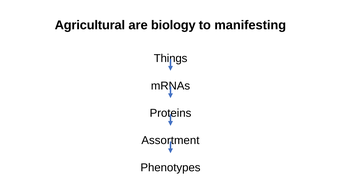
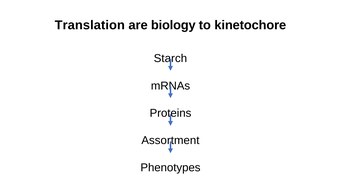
Agricultural: Agricultural -> Translation (90, 25)
manifesting: manifesting -> kinetochore (250, 25)
Things: Things -> Starch (170, 58)
